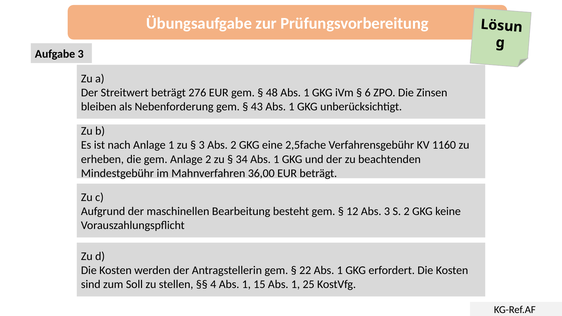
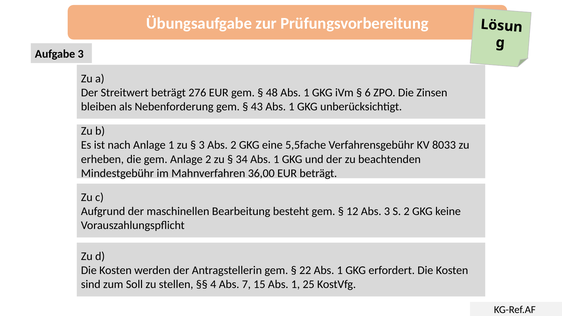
2,5fache: 2,5fache -> 5,5fache (306, 145)
1160: 1160 -> 8033 (444, 145)
4 Abs 1: 1 -> 7 (246, 285)
